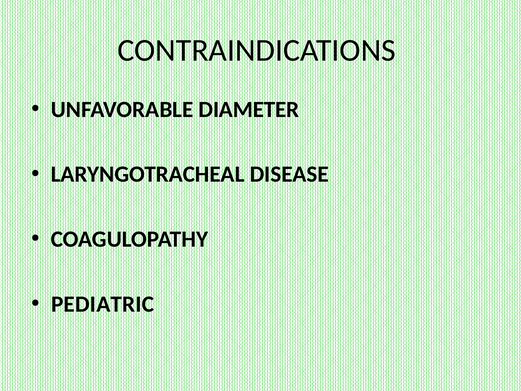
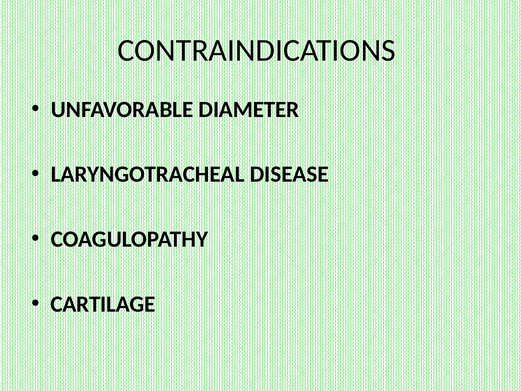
PEDIATRIC: PEDIATRIC -> CARTILAGE (103, 304)
